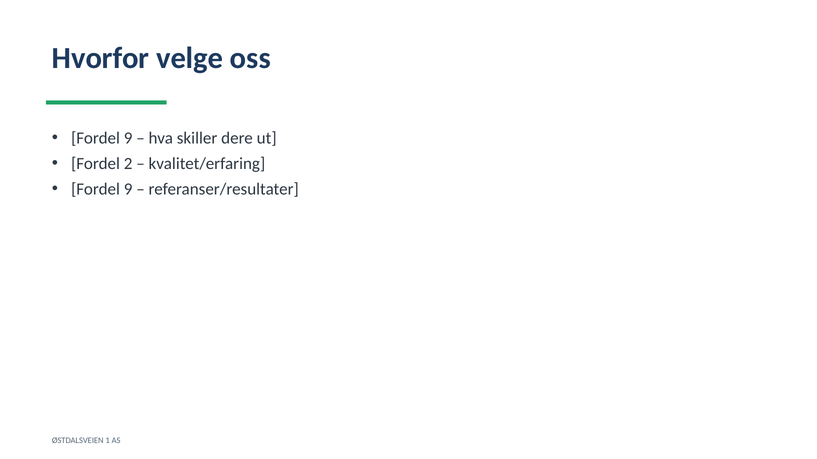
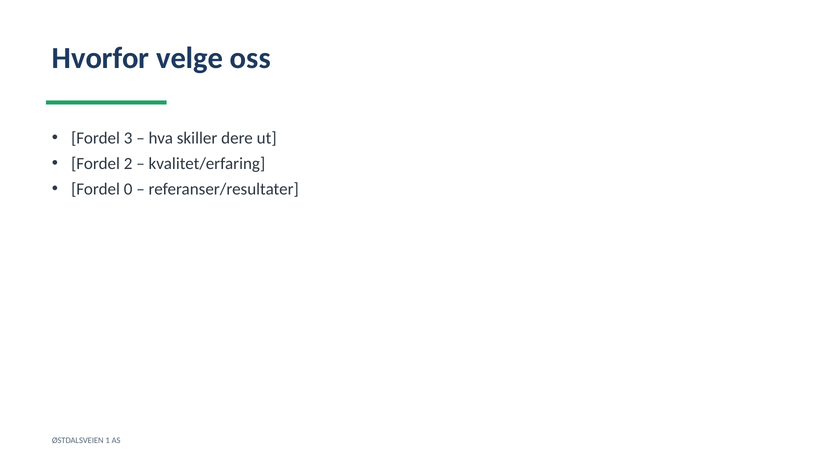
9: 9 -> 3 (128, 138)
9: 9 -> 0 (128, 189)
